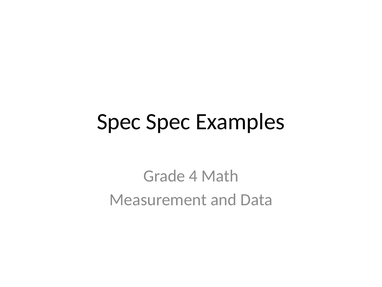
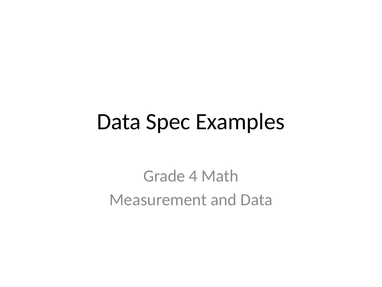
Spec: Spec -> Data (119, 121)
